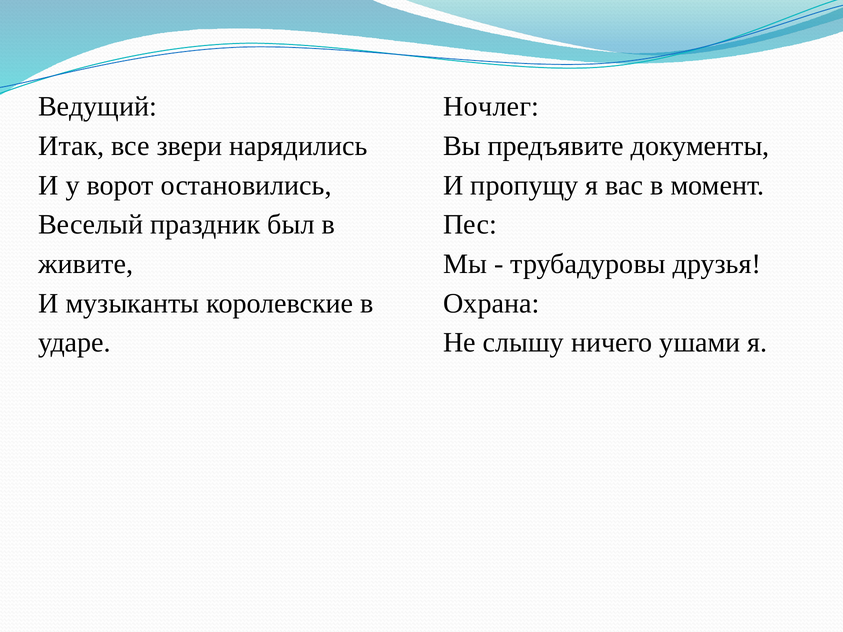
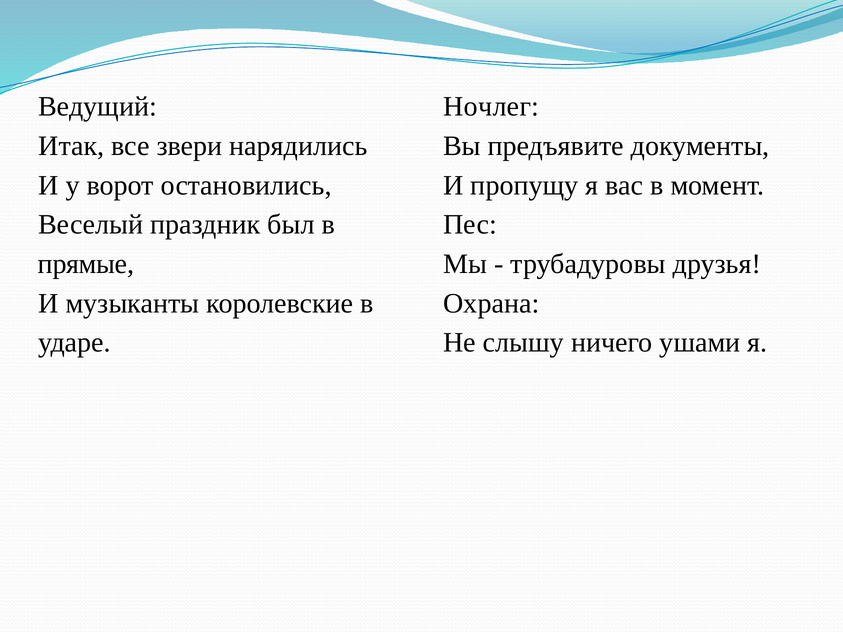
живите: живите -> прямые (86, 264)
